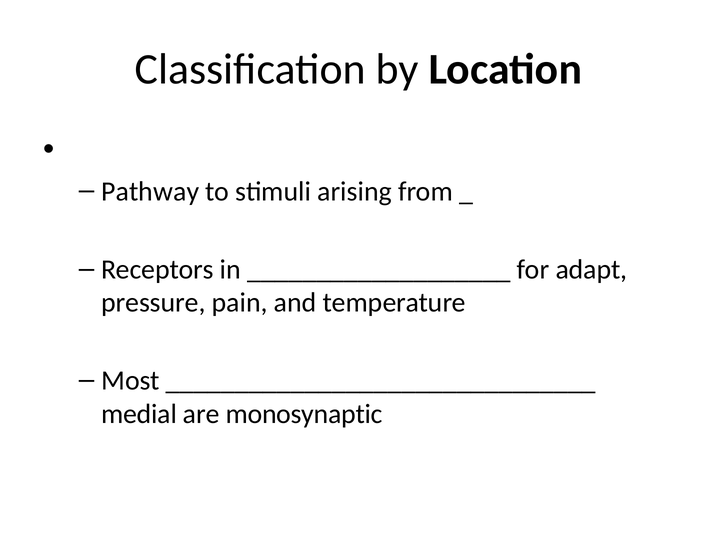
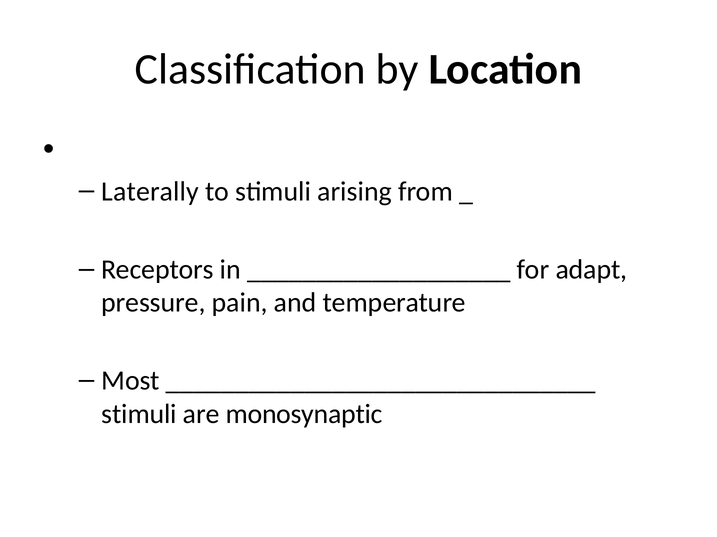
Pathway: Pathway -> Laterally (150, 192)
medial: medial -> stimuli (139, 415)
